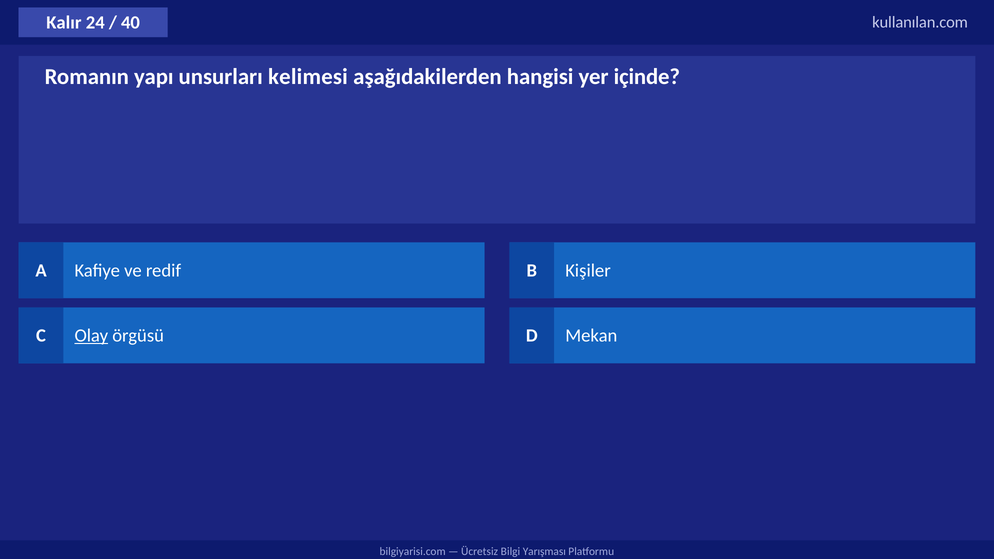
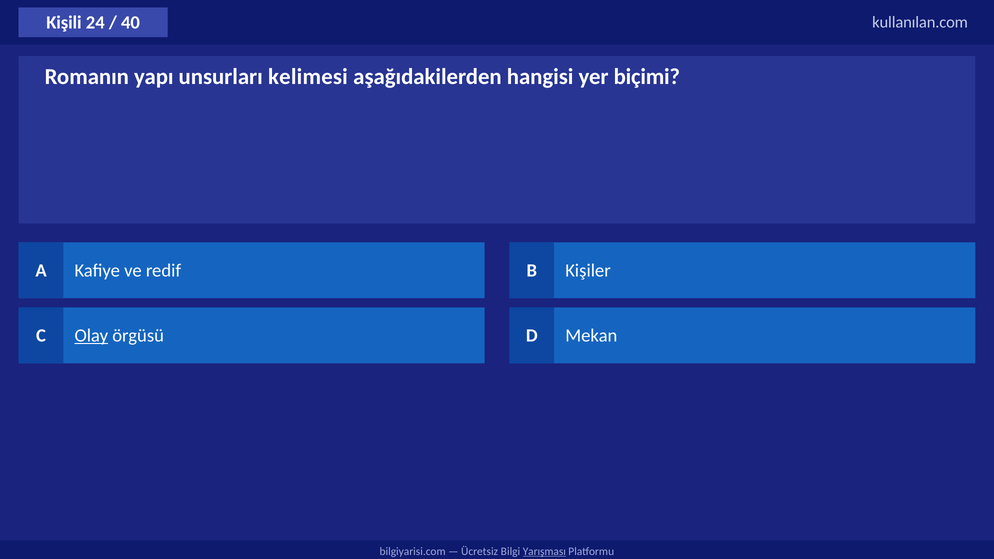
Kalır: Kalır -> Kişili (64, 23)
içinde: içinde -> biçimi (647, 77)
Yarışması underline: none -> present (544, 551)
